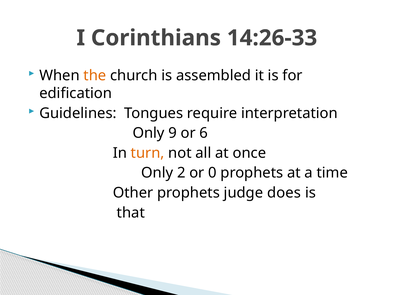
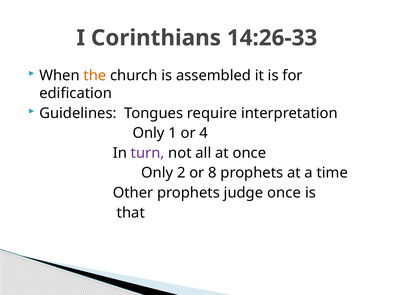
9: 9 -> 1 (173, 133)
6: 6 -> 4 (204, 133)
turn colour: orange -> purple (148, 153)
0: 0 -> 8 (212, 173)
judge does: does -> once (284, 193)
